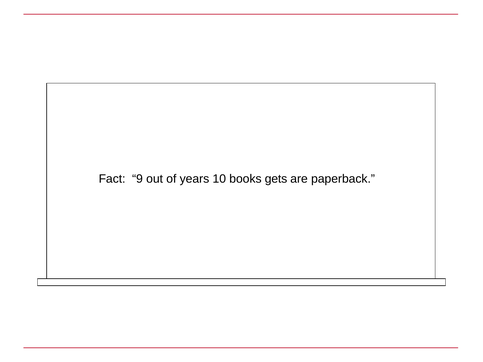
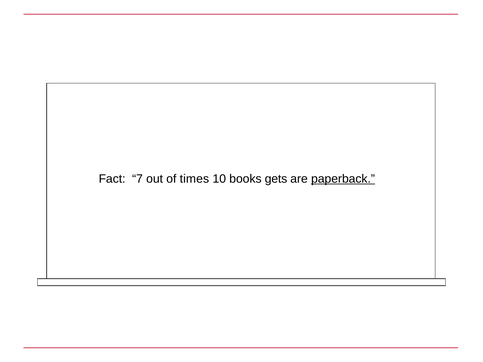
9: 9 -> 7 (137, 179)
years: years -> times (194, 179)
paperback underline: none -> present (343, 179)
